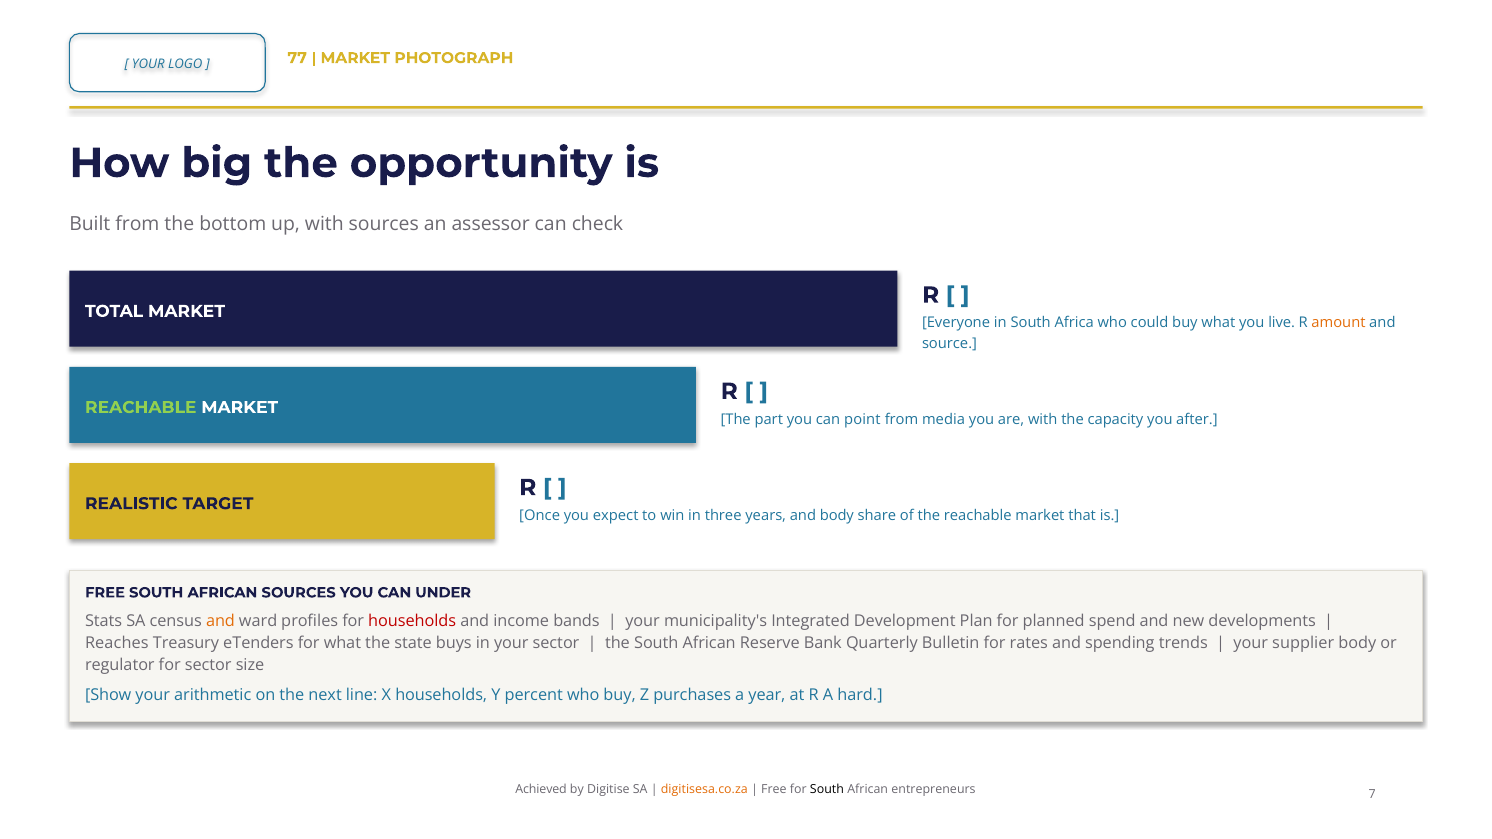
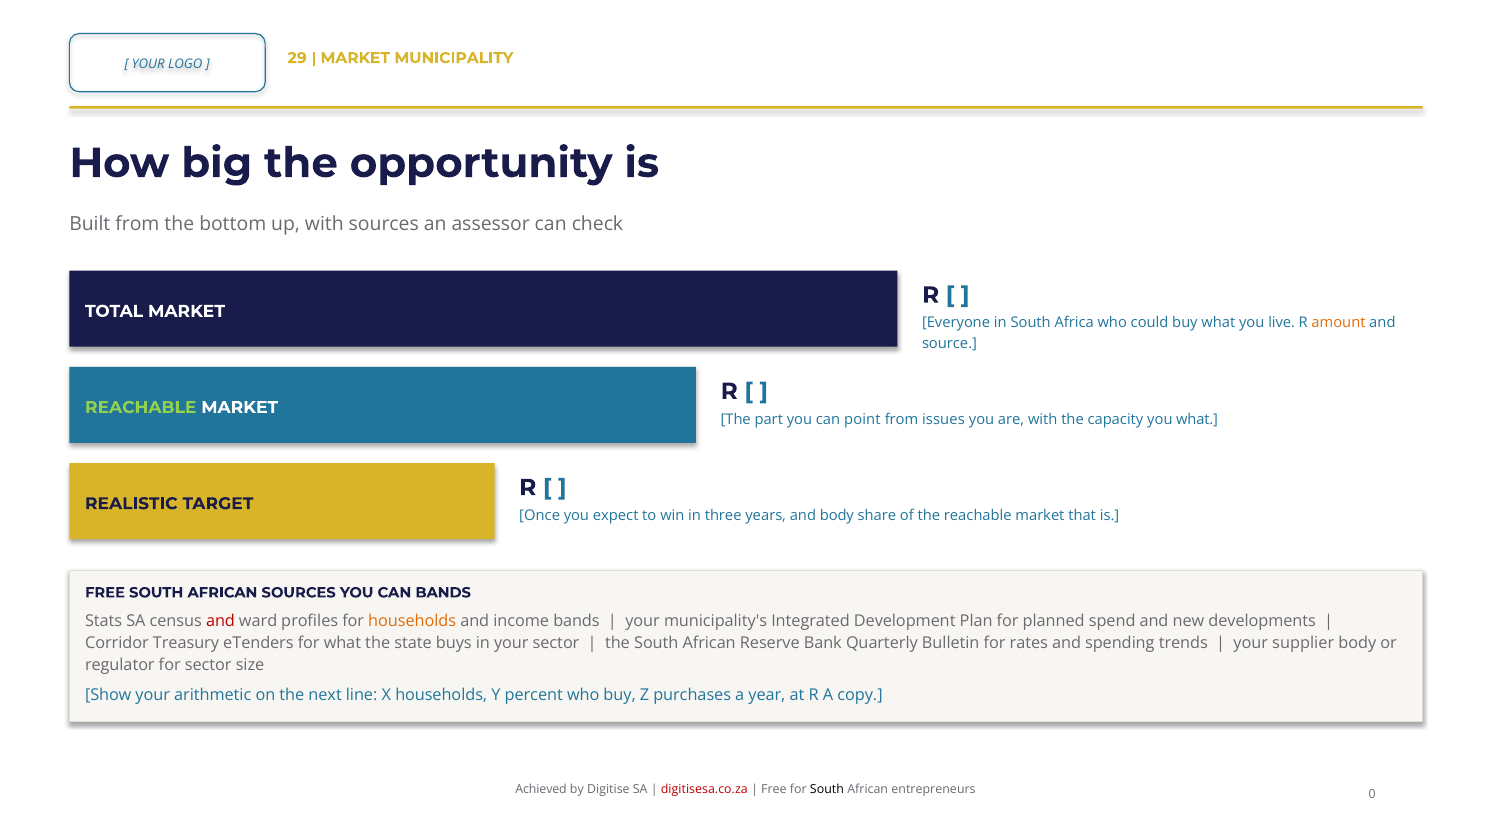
77: 77 -> 29 (297, 58)
PHOTOGRAPH: PHOTOGRAPH -> MUNICIPALITY (454, 58)
media: media -> issues (943, 419)
you after: after -> what (1197, 419)
CAN UNDER: UNDER -> BANDS (443, 593)
and colour: orange -> red (220, 622)
households colour: red -> orange (412, 622)
Reaches: Reaches -> Corridor (117, 644)
hard: hard -> copy (860, 695)
digitisesa.co.za colour: orange -> red (704, 789)
7: 7 -> 0 (1372, 795)
